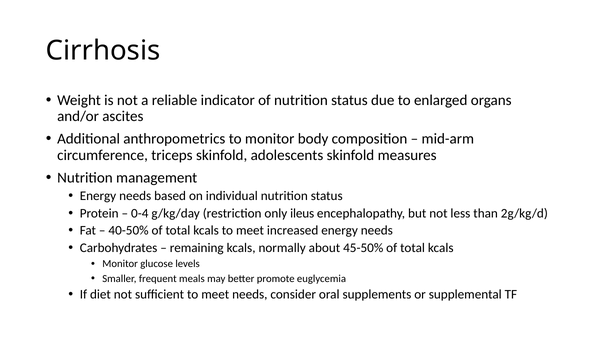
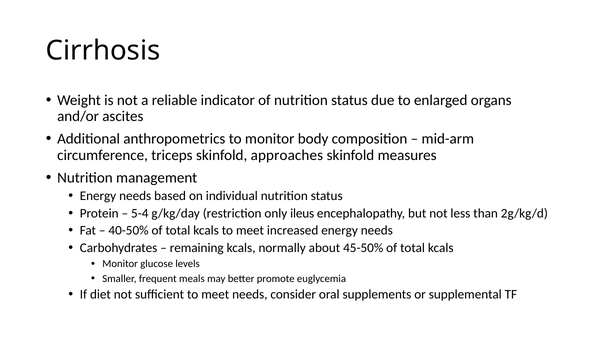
adolescents: adolescents -> approaches (287, 155)
0-4: 0-4 -> 5-4 (140, 214)
